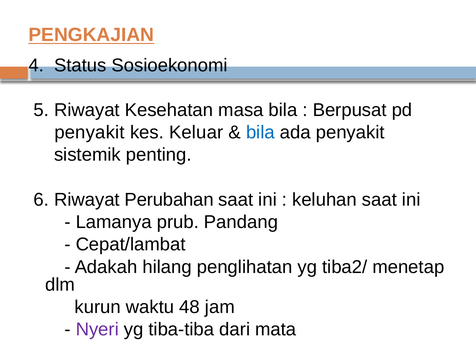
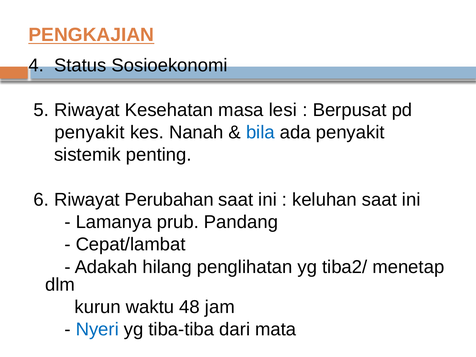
masa bila: bila -> lesi (283, 110)
Keluar: Keluar -> Nanah (196, 132)
Nyeri colour: purple -> blue (97, 330)
